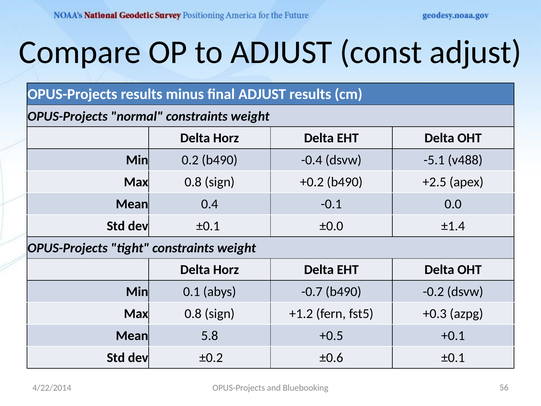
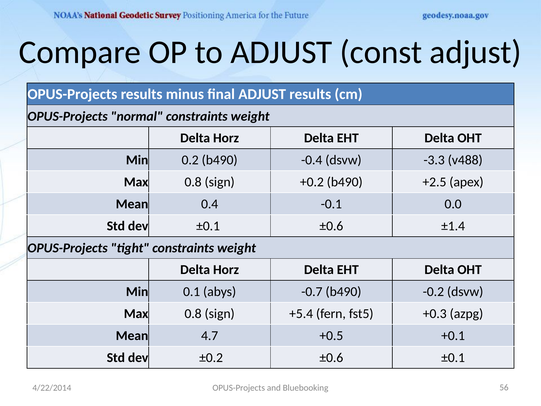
-5.1: -5.1 -> -3.3 (434, 160)
±0.1 ±0.0: ±0.0 -> ±0.6 (331, 226)
+1.2: +1.2 -> +5.4 (301, 314)
5.8: 5.8 -> 4.7 (210, 336)
